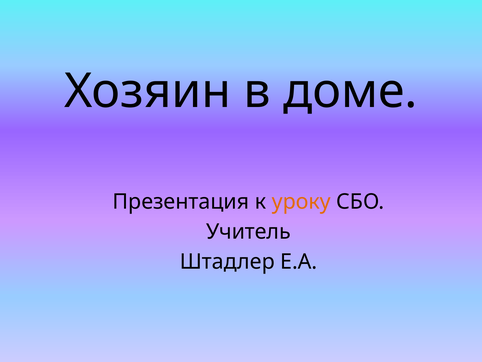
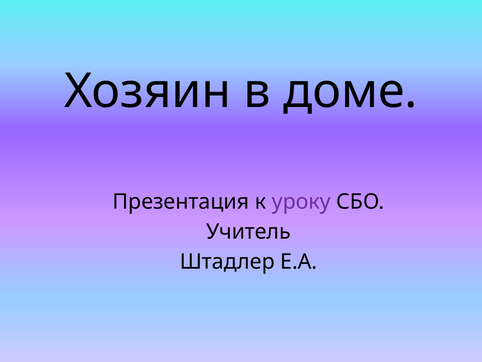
уроку colour: orange -> purple (301, 201)
